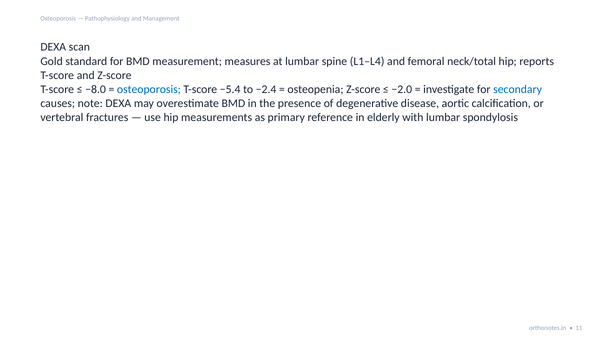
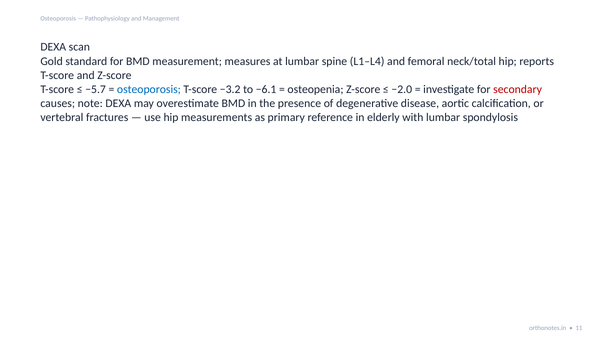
−8.0: −8.0 -> −5.7 (96, 89)
−5.4: −5.4 -> −3.2 (230, 89)
−2.4: −2.4 -> −6.1 (266, 89)
secondary colour: blue -> red (518, 89)
